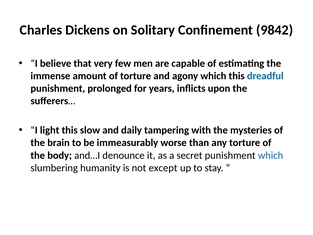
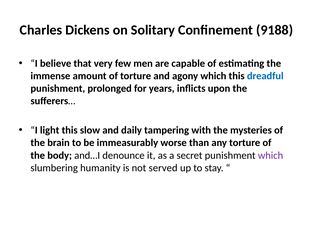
9842: 9842 -> 9188 (275, 30)
which colour: blue -> purple (271, 155)
except: except -> served (163, 168)
